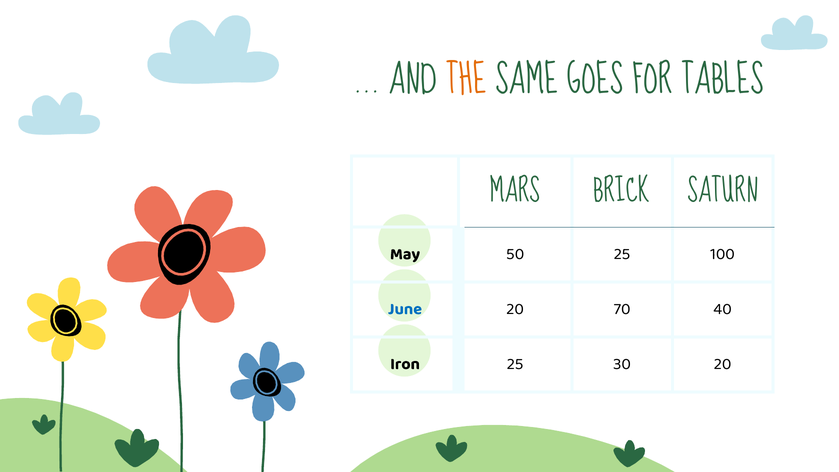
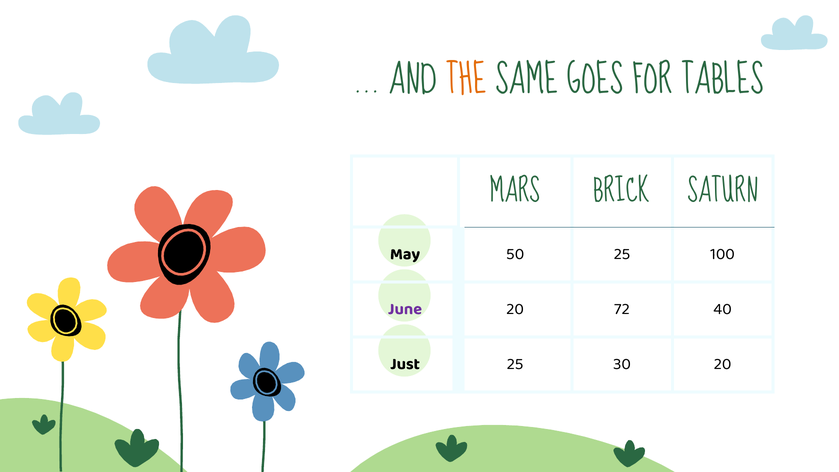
June colour: blue -> purple (405, 309)
70: 70 -> 72 (622, 309)
Iron: Iron -> Just (405, 364)
